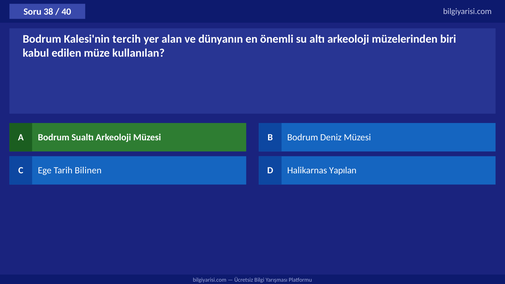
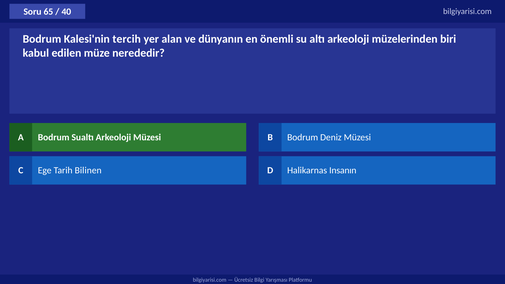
38: 38 -> 65 (48, 12)
kullanılan: kullanılan -> nerededir (138, 53)
Yapılan: Yapılan -> Insanın (343, 171)
